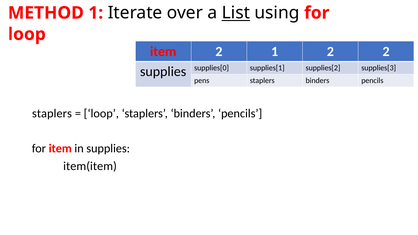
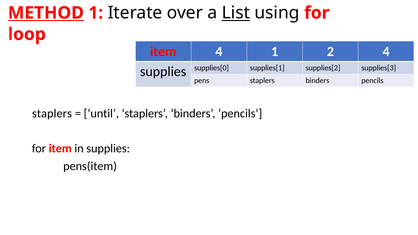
METHOD underline: none -> present (46, 13)
item 2: 2 -> 4 (219, 52)
2 2: 2 -> 4 (386, 52)
loop: loop -> until (101, 114)
item(item: item(item -> pens(item (90, 166)
